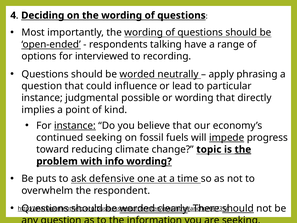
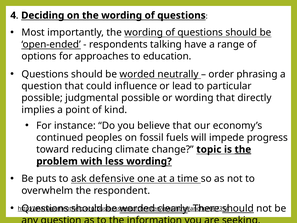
interviewed: interviewed -> approaches (102, 56)
recording: recording -> education (167, 56)
apply: apply -> order (221, 74)
instance: instance -> possible (42, 98)
instance underline: present -> none (75, 126)
continued seeking: seeking -> peoples (104, 137)
impede underline: present -> none (227, 137)
info: info -> less (114, 161)
